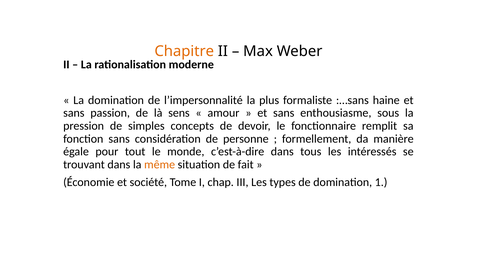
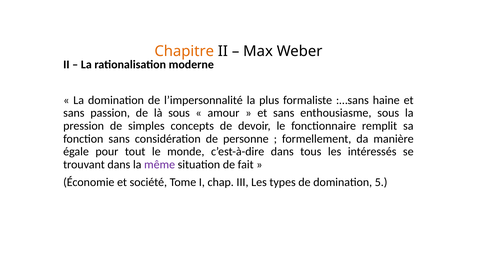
là sens: sens -> sous (179, 113)
même colour: orange -> purple (160, 165)
1: 1 -> 5 (381, 183)
